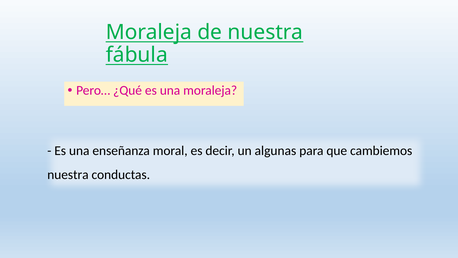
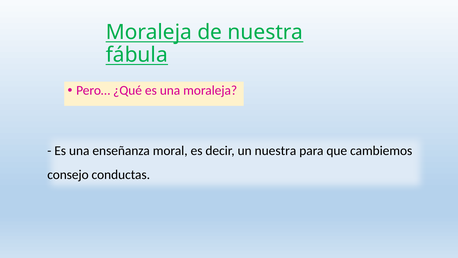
un algunas: algunas -> nuestra (275, 151)
nuestra: nuestra -> consejo (68, 175)
